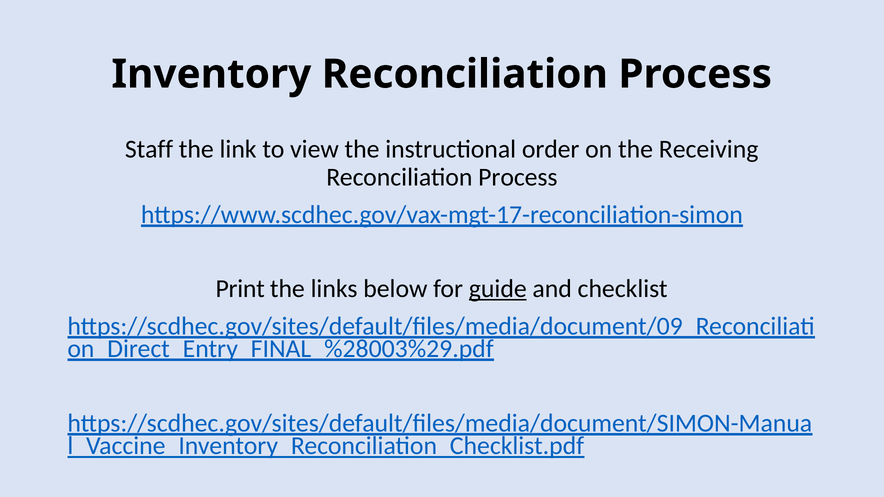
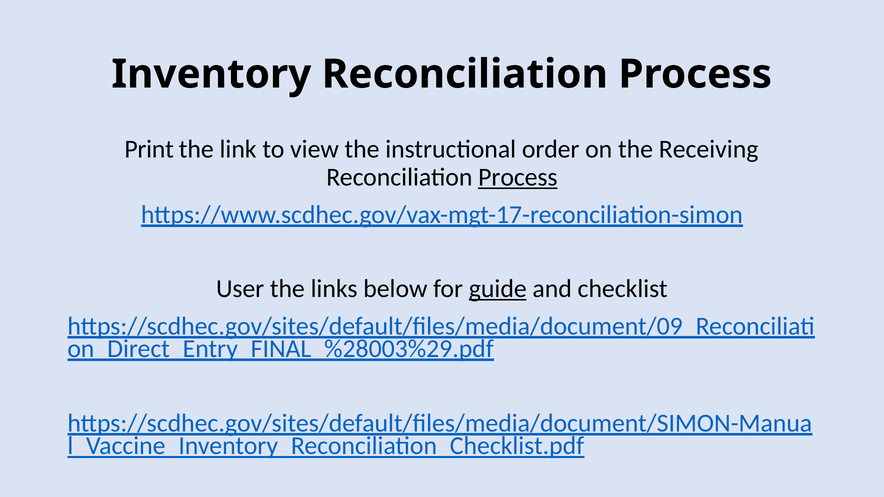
Staff: Staff -> Print (149, 149)
Process underline: none -> present (518, 177)
Print: Print -> User (240, 289)
